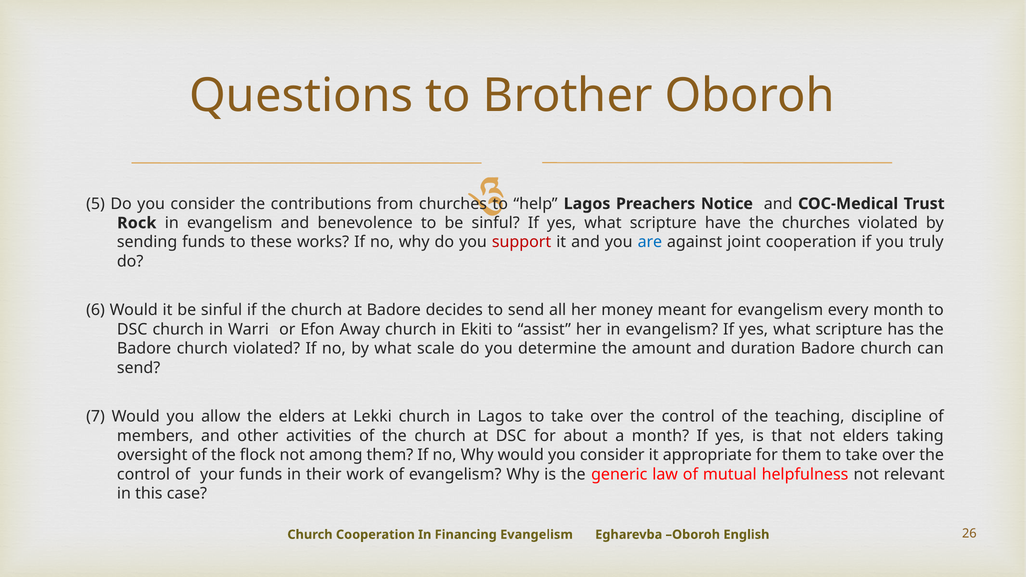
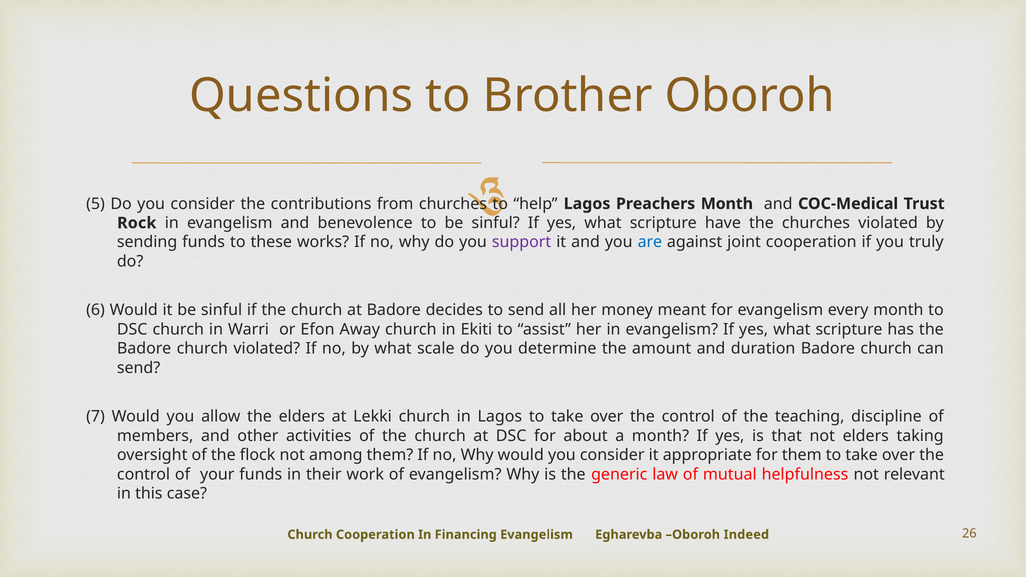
Preachers Notice: Notice -> Month (727, 204)
support colour: red -> purple (522, 242)
English: English -> Indeed (746, 535)
